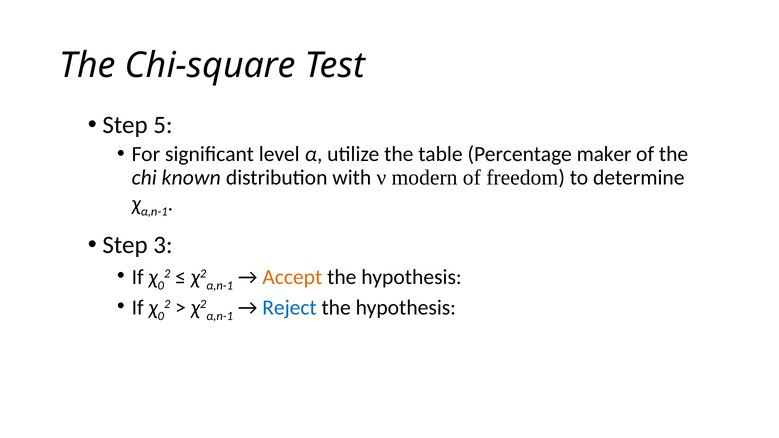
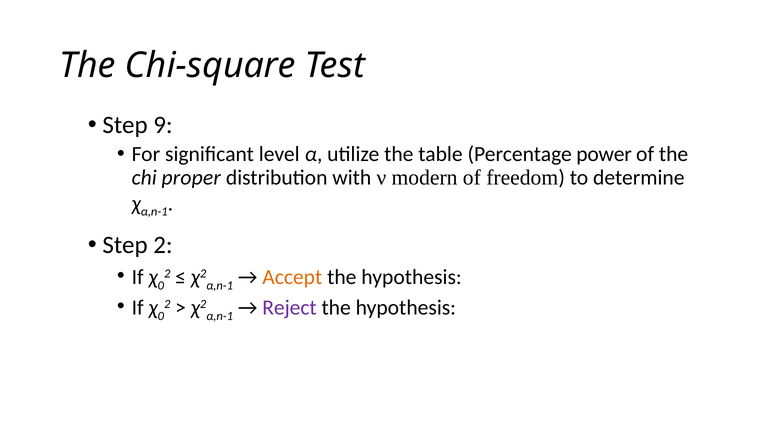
5: 5 -> 9 (163, 125)
maker: maker -> power (604, 154)
known: known -> proper (191, 178)
Step 3: 3 -> 2 (163, 245)
Reject colour: blue -> purple (289, 308)
